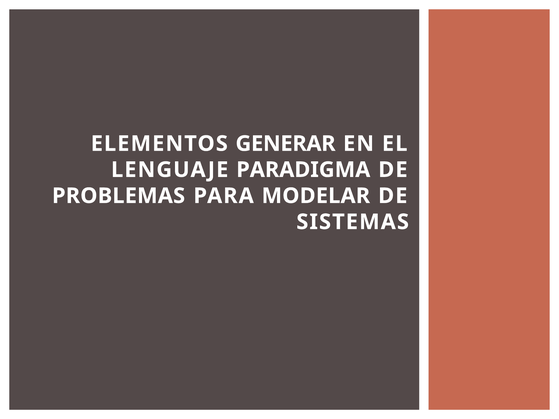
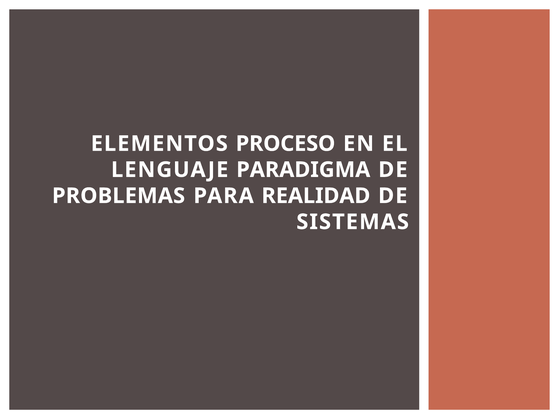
GENERAR: GENERAR -> PROCESO (285, 144)
MODELAR: MODELAR -> REALIDAD (316, 196)
